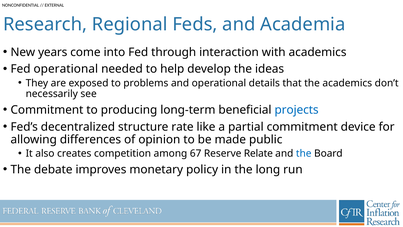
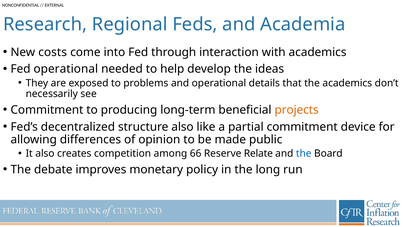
years: years -> costs (53, 52)
projects colour: blue -> orange (297, 110)
structure rate: rate -> also (182, 127)
67: 67 -> 66 (196, 153)
